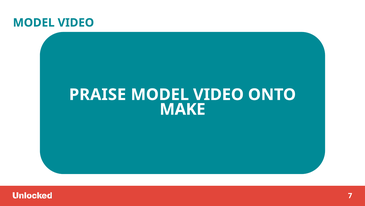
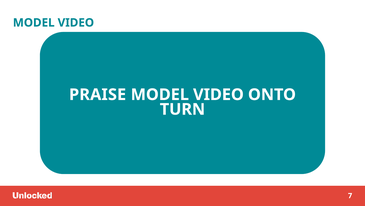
MAKE: MAKE -> TURN (182, 109)
